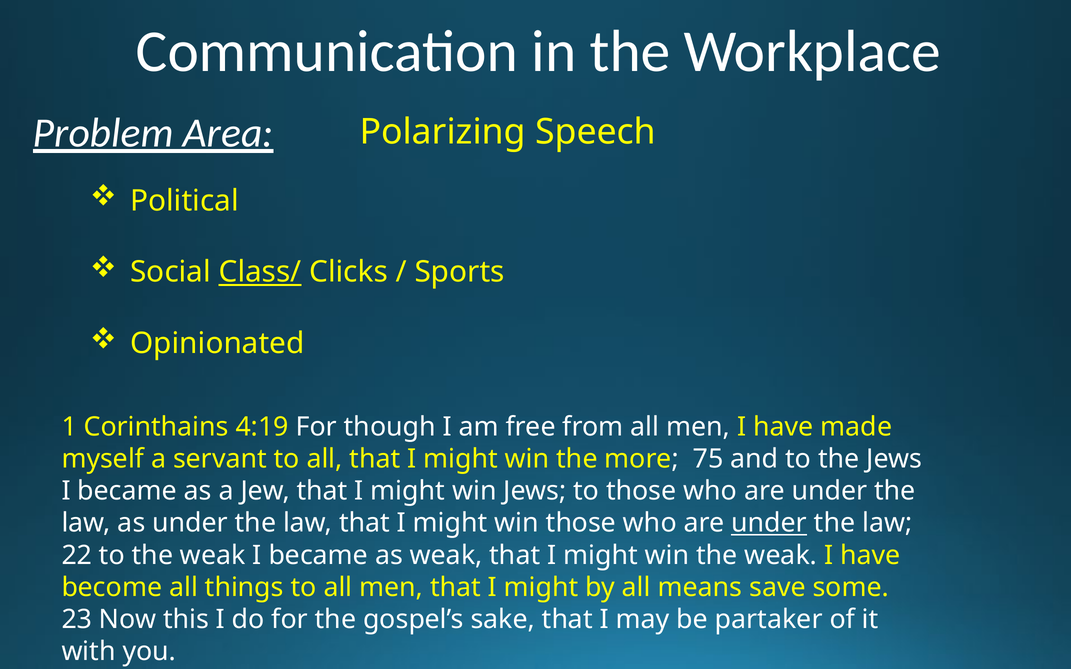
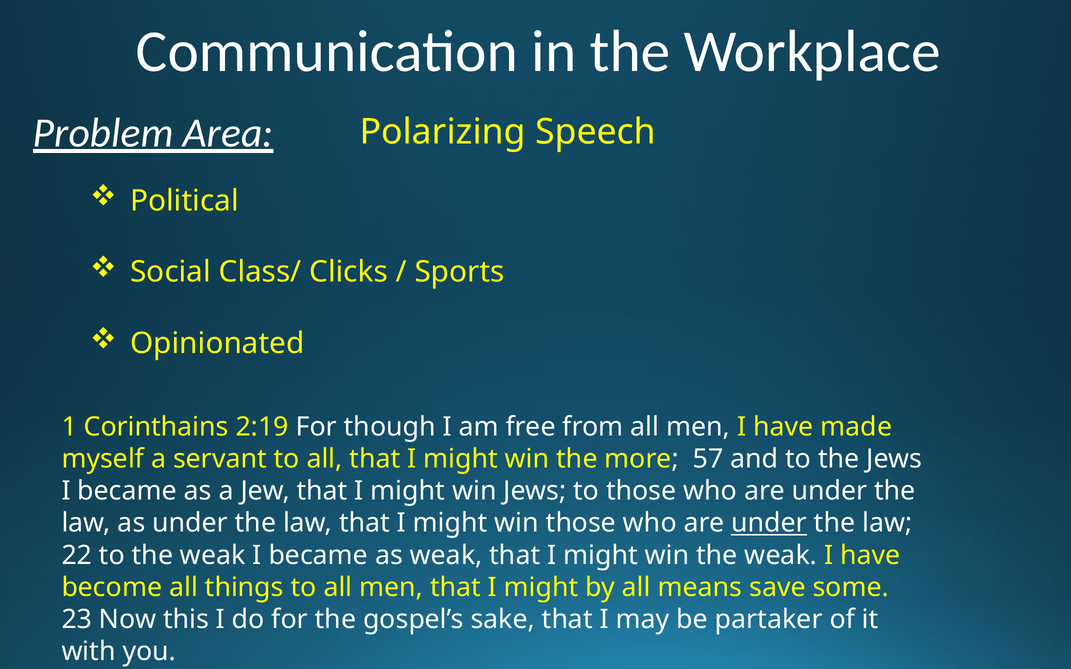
Class/ underline: present -> none (260, 272)
4:19: 4:19 -> 2:19 (262, 427)
75: 75 -> 57 (708, 459)
